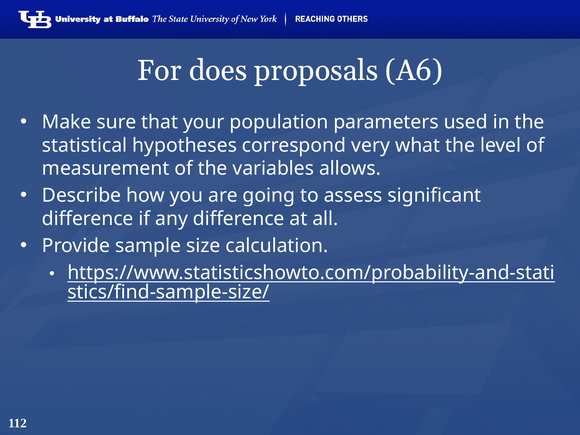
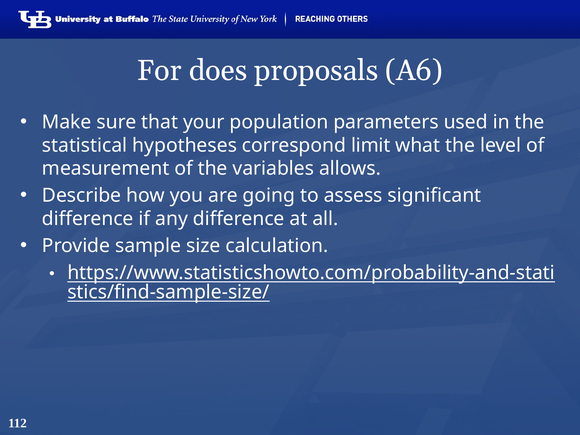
very: very -> limit (371, 145)
